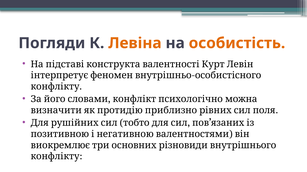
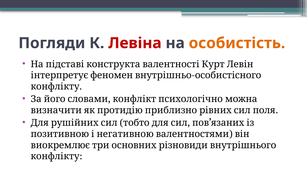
Левіна colour: orange -> red (135, 43)
